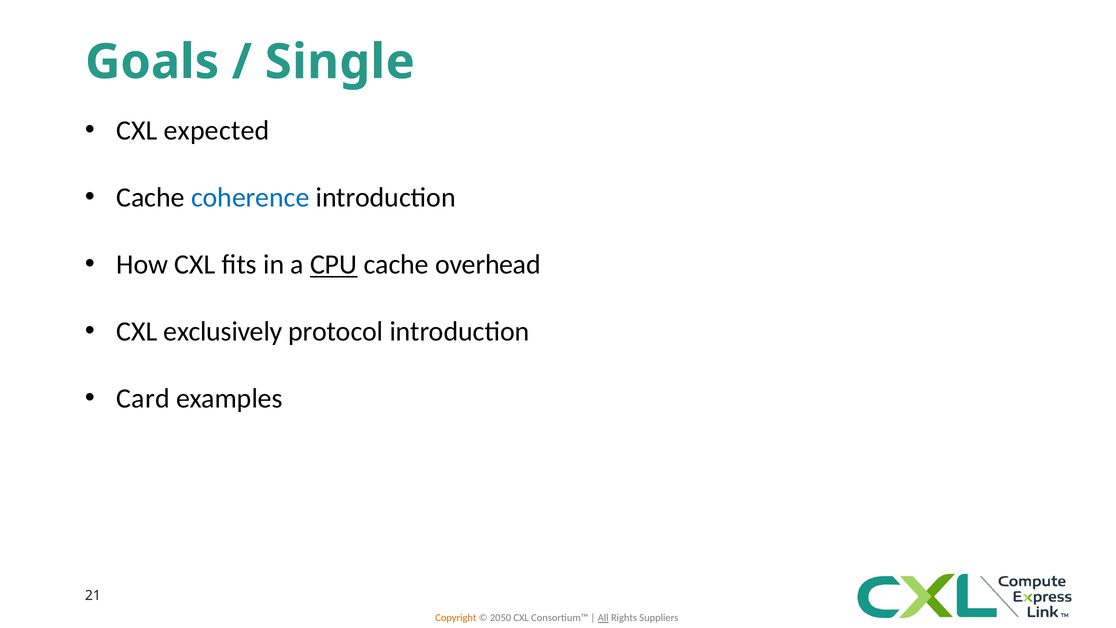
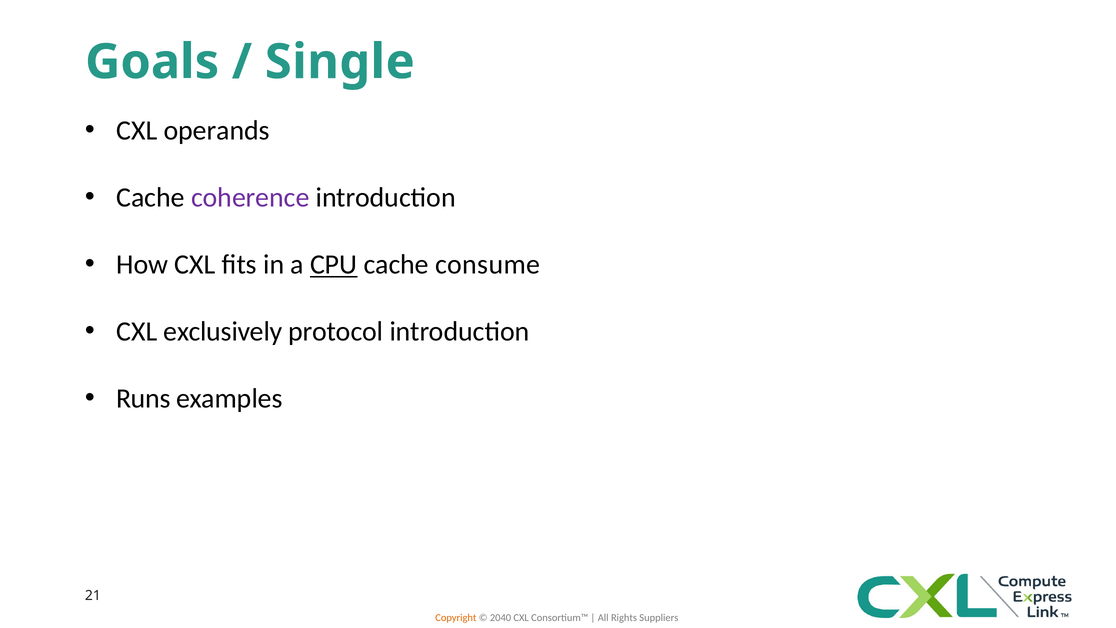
expected: expected -> operands (217, 131)
coherence colour: blue -> purple (250, 198)
overhead: overhead -> consume (488, 265)
Card: Card -> Runs (143, 398)
2050: 2050 -> 2040 (501, 618)
All underline: present -> none (603, 618)
